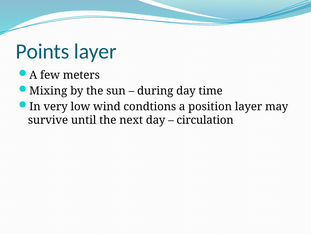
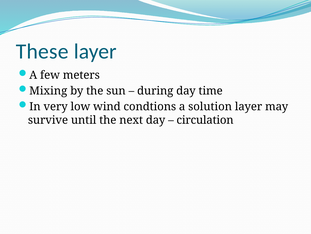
Points: Points -> These (42, 51)
position: position -> solution (210, 106)
